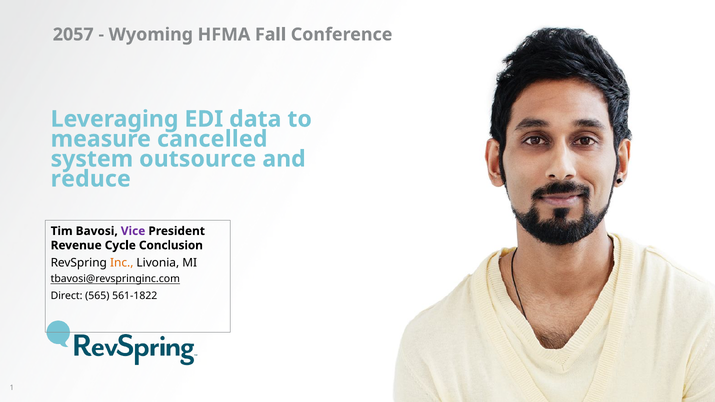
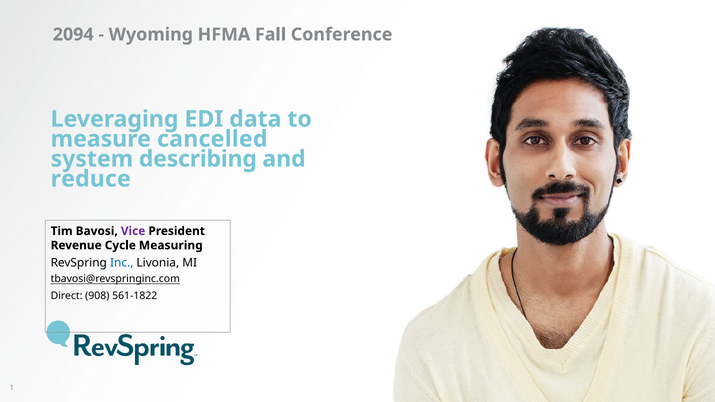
2057: 2057 -> 2094 (73, 35)
outsource: outsource -> describing (198, 159)
Conclusion: Conclusion -> Measuring (171, 245)
Inc colour: orange -> blue (122, 263)
565: 565 -> 908 (97, 296)
